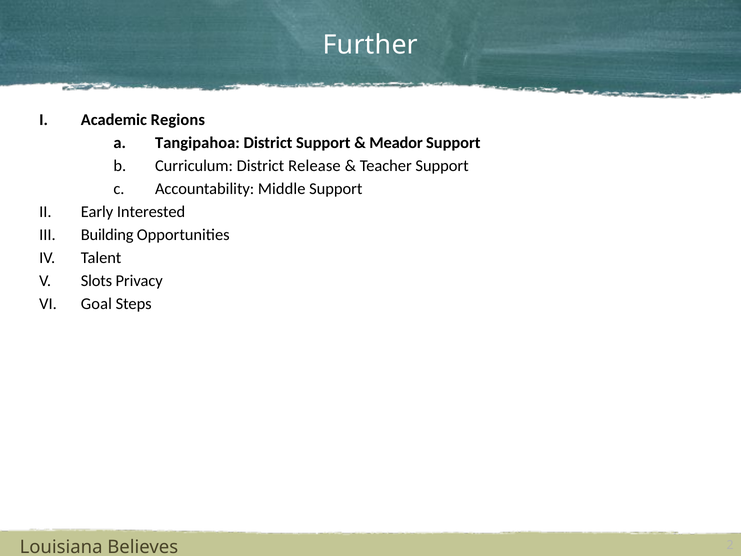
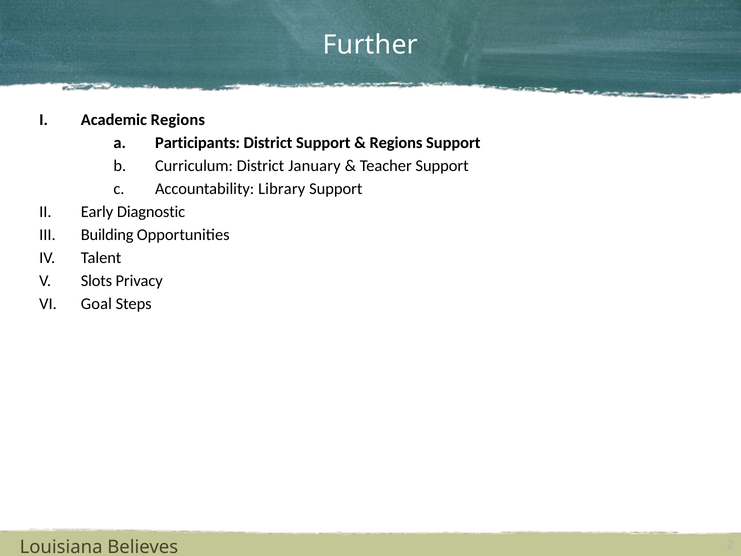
Tangipahoa: Tangipahoa -> Participants (198, 143)
Meador: Meador -> Regions (396, 143)
Release: Release -> January (314, 166)
Middle: Middle -> Library (282, 189)
Interested: Interested -> Diagnostic (151, 212)
